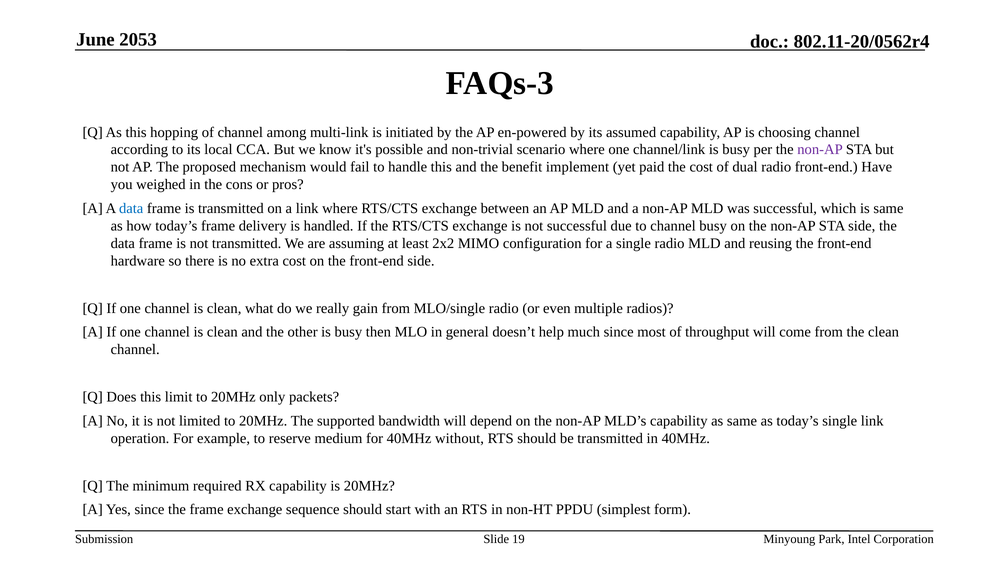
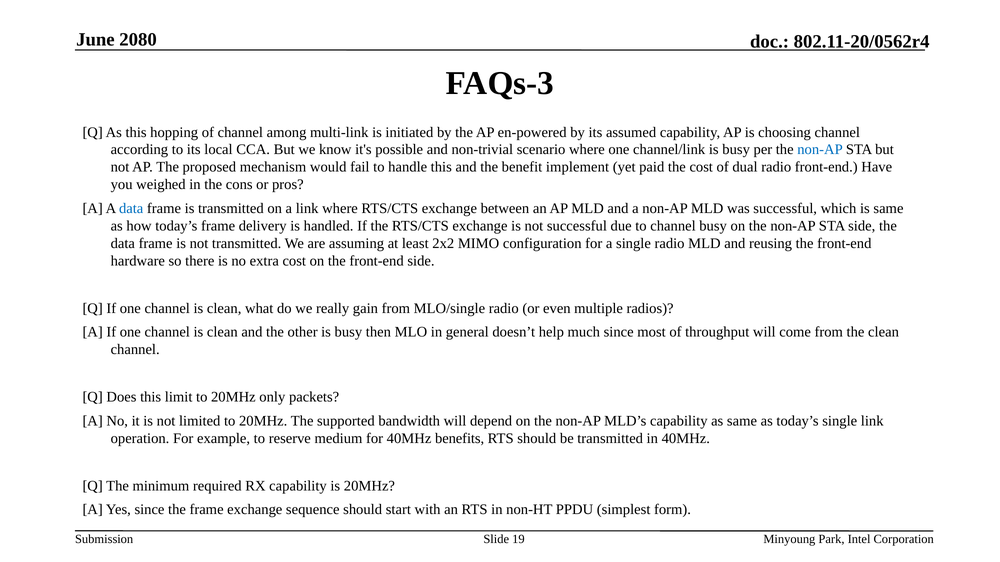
2053: 2053 -> 2080 (138, 40)
non-AP colour: purple -> blue (820, 150)
without: without -> benefits (460, 439)
